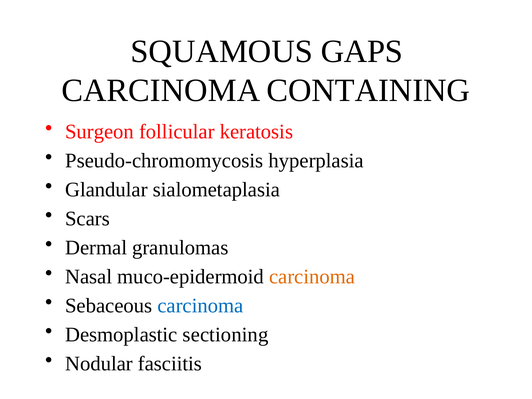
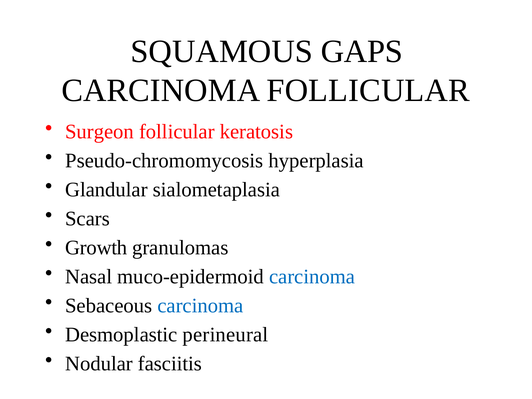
CARCINOMA CONTAINING: CONTAINING -> FOLLICULAR (368, 90)
Dermal: Dermal -> Growth (96, 248)
carcinoma colour: orange -> blue (312, 277)
sectioning: sectioning -> perineural (225, 335)
